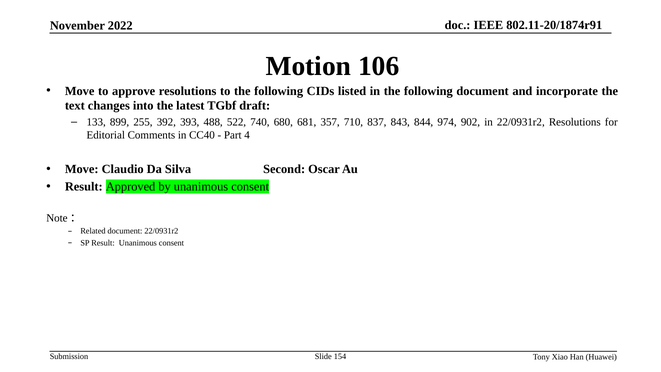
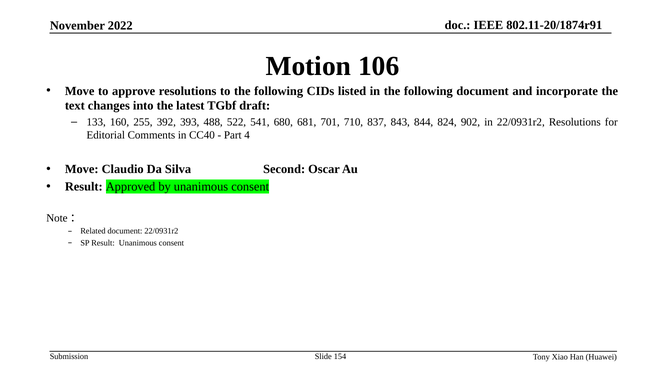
899: 899 -> 160 (120, 122)
740: 740 -> 541 (260, 122)
357: 357 -> 701 (330, 122)
974: 974 -> 824 (447, 122)
